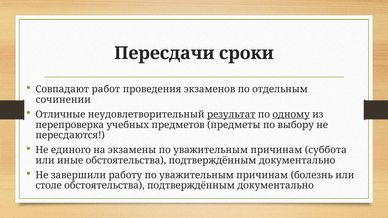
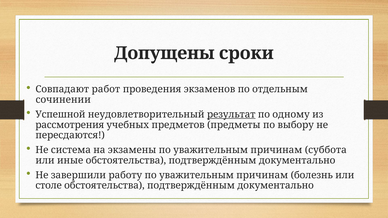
Пересдачи: Пересдачи -> Допущены (164, 53)
Отличные: Отличные -> Успешной (60, 114)
одному underline: present -> none (291, 114)
перепроверка: перепроверка -> рассмотрения (70, 125)
единого: единого -> система (71, 150)
